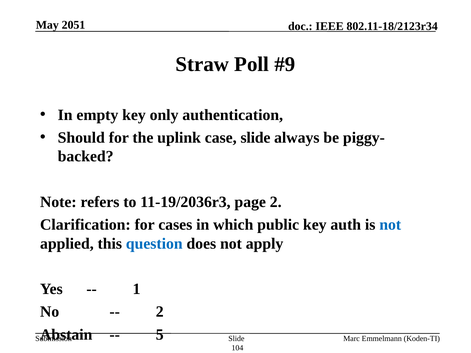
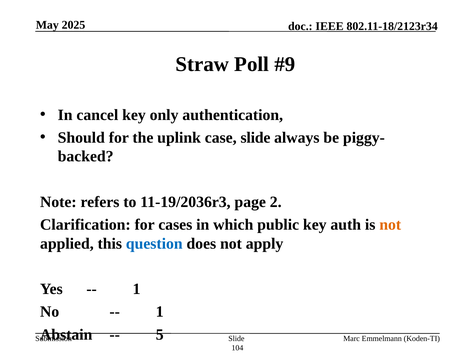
2051: 2051 -> 2025 (73, 25)
empty: empty -> cancel (97, 115)
not colour: blue -> orange (390, 225)
2: 2 -> 1 (160, 312)
